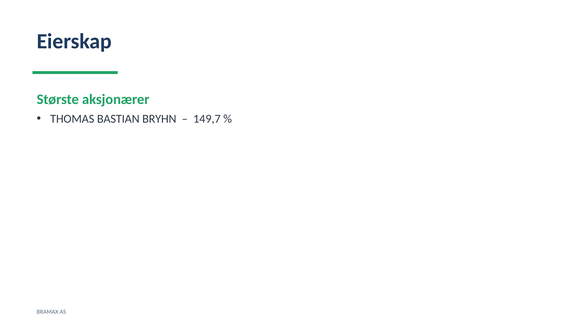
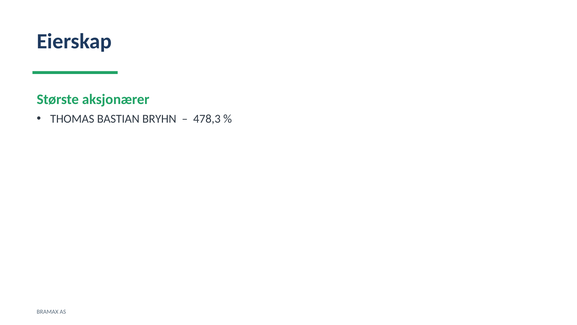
149,7: 149,7 -> 478,3 (207, 119)
